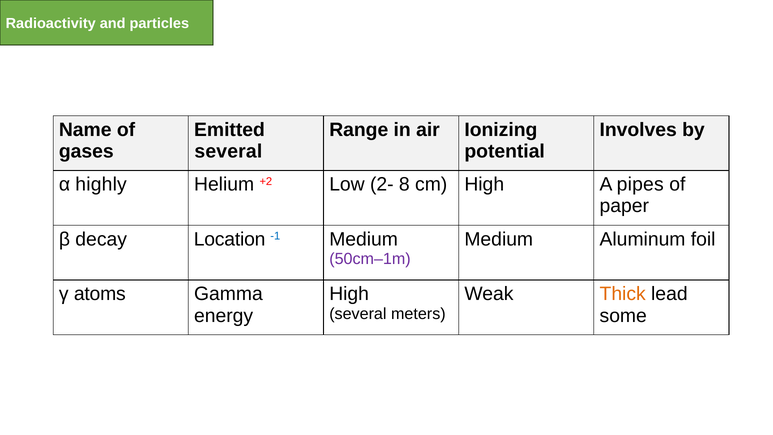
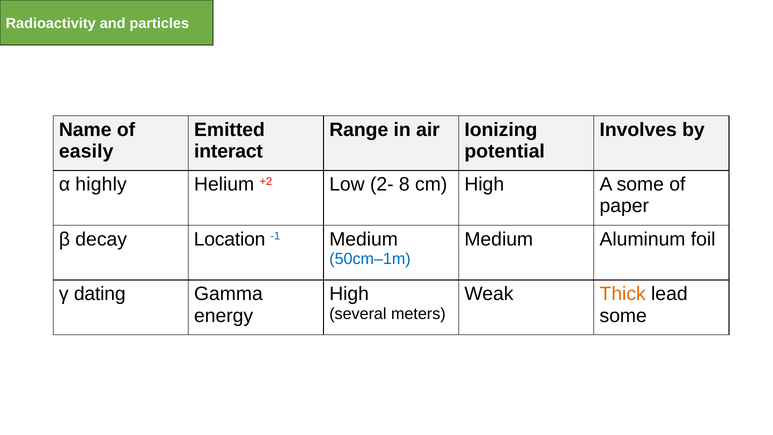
gases: gases -> easily (86, 151)
several: several -> interact (229, 151)
A pipes: pipes -> some (640, 184)
50cm–1m colour: purple -> blue (370, 259)
atoms: atoms -> dating (100, 294)
